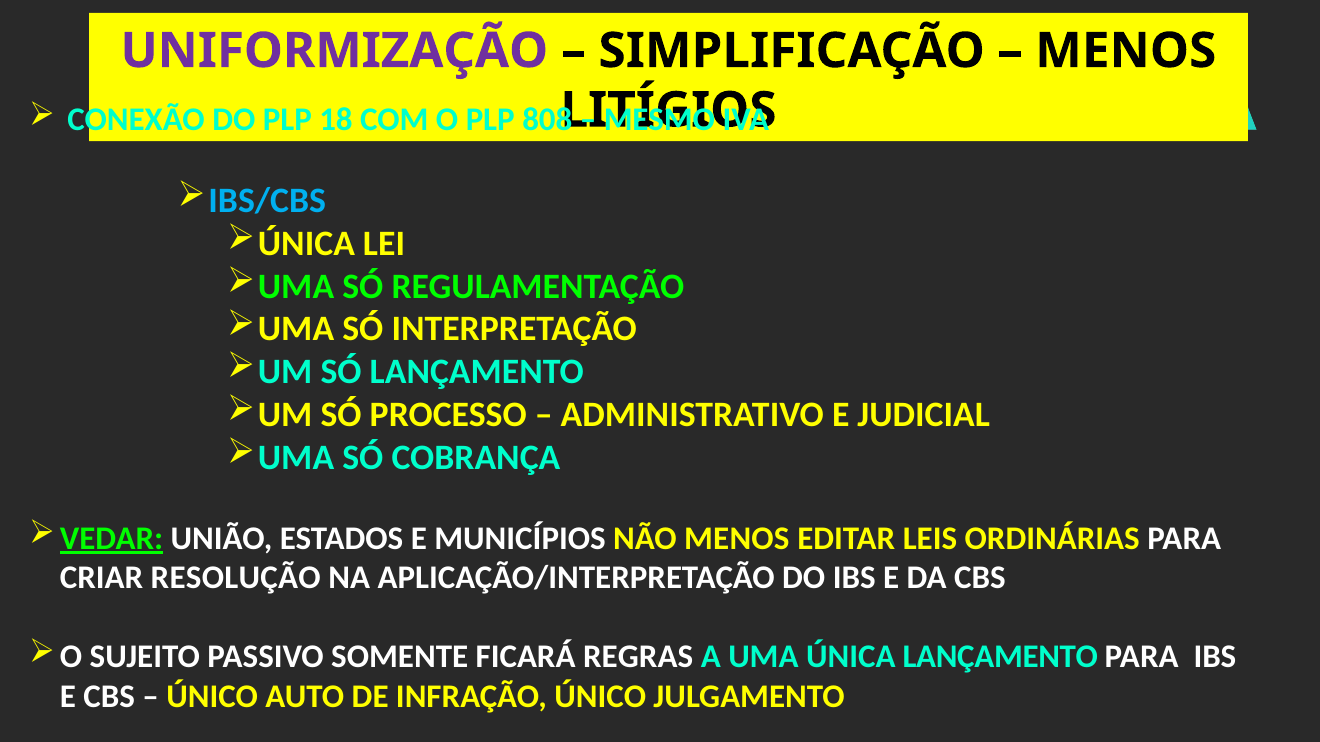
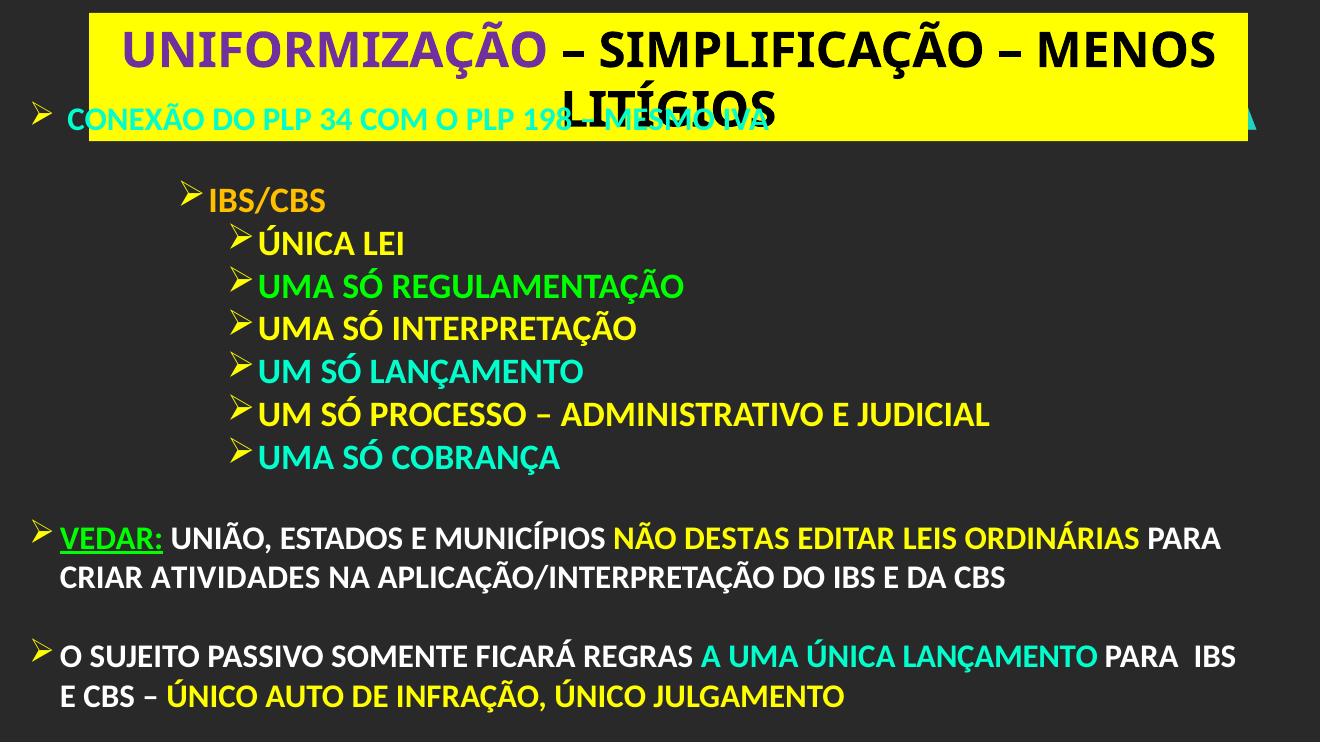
18: 18 -> 34 (336, 120)
808: 808 -> 198 (547, 120)
IBS/CBS colour: light blue -> yellow (267, 201)
NÃO MENOS: MENOS -> DESTAS (737, 539)
RESOLUÇÃO: RESOLUÇÃO -> ATIVIDADES (236, 578)
